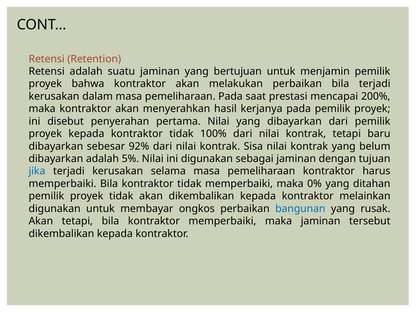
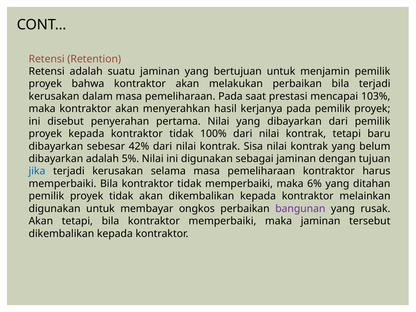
200%: 200% -> 103% (376, 96)
92%: 92% -> 42% (139, 146)
0%: 0% -> 6% (314, 184)
bangunan colour: blue -> purple (300, 209)
